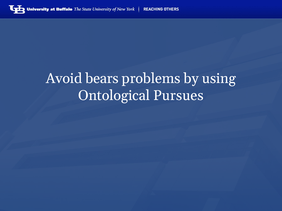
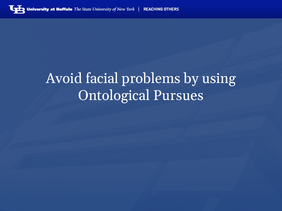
bears: bears -> facial (102, 79)
